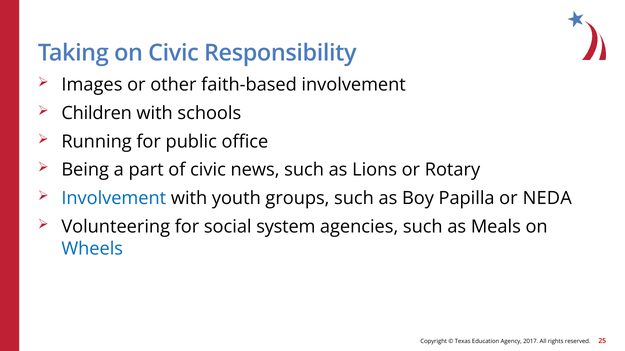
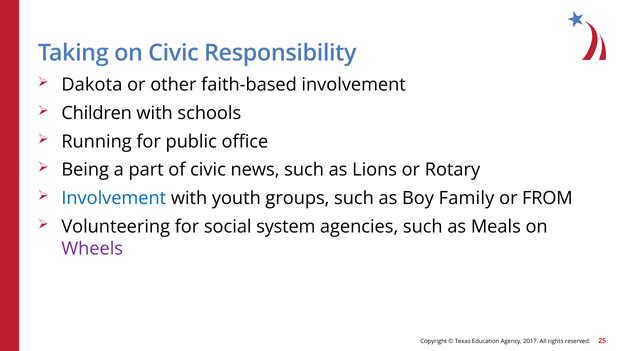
Images: Images -> Dakota (92, 85)
Papilla: Papilla -> Family (466, 199)
NEDA: NEDA -> FROM (547, 199)
Wheels colour: blue -> purple (92, 249)
